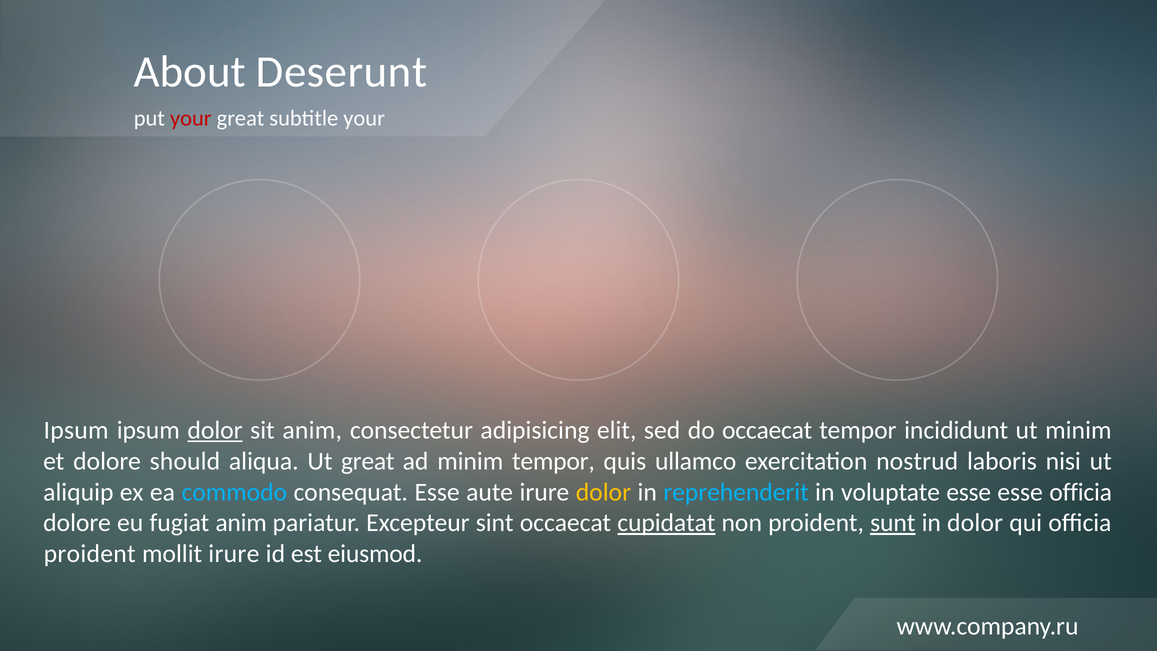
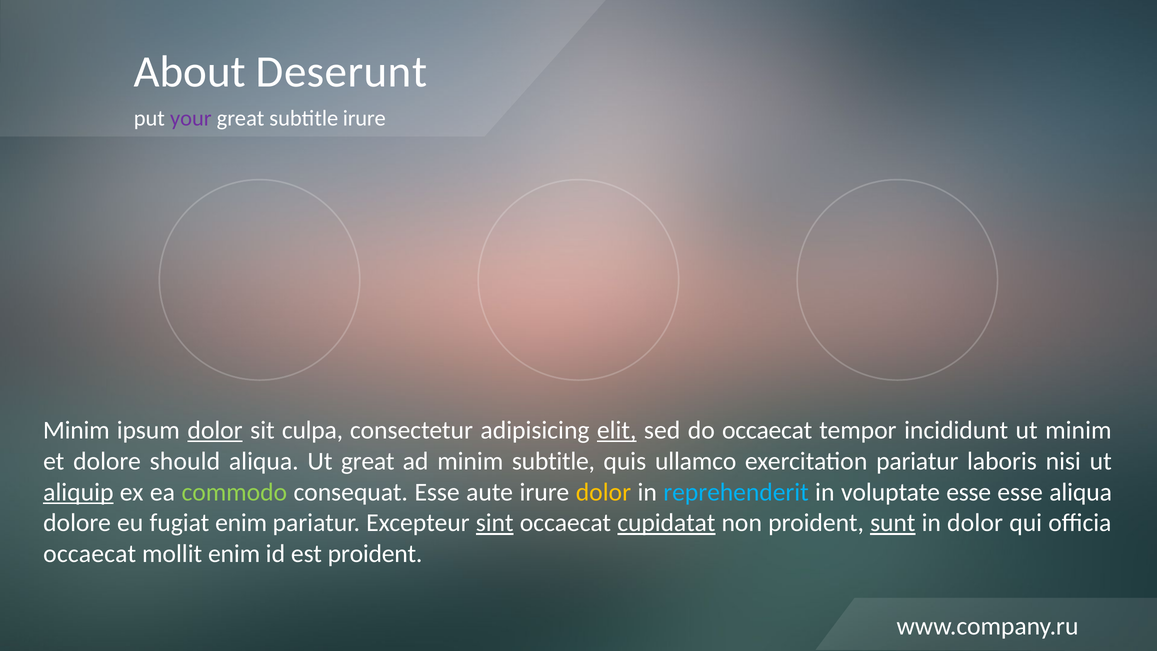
your colour: red -> purple (191, 118)
subtitle your: your -> irure (364, 118)
Ipsum: Ipsum -> Minim (76, 430)
sit anim: anim -> culpa (312, 430)
elit underline: none -> present (617, 430)
minim tempor: tempor -> subtitle (553, 461)
exercitation nostrud: nostrud -> pariatur (917, 461)
aliquip underline: none -> present (78, 492)
commodo colour: light blue -> light green (234, 492)
esse officia: officia -> aliqua (1081, 492)
fugiat anim: anim -> enim (241, 523)
sint underline: none -> present (495, 523)
proident: proident -> occaecat (90, 554)
mollit irure: irure -> enim (234, 554)
est eiusmod: eiusmod -> proident (375, 554)
